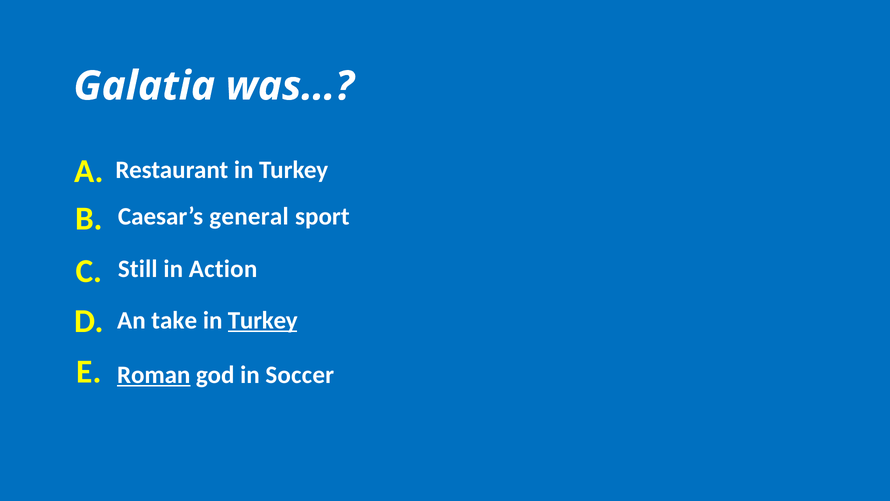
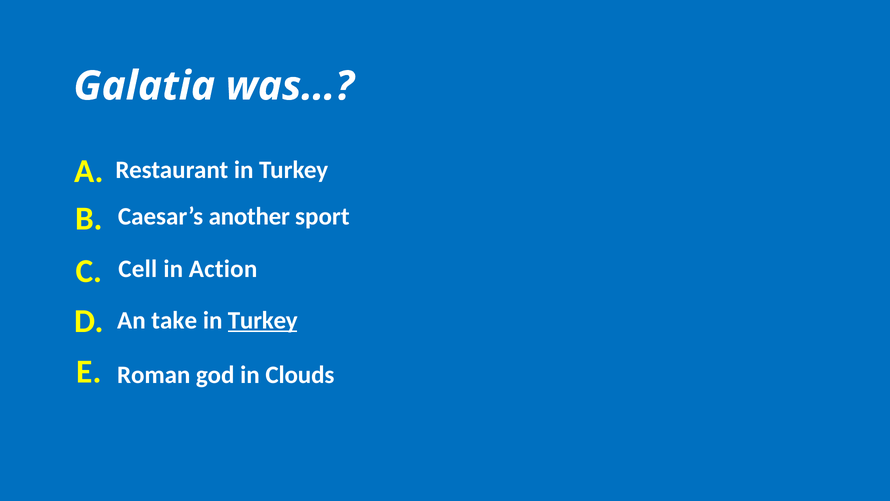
general: general -> another (249, 216)
Still: Still -> Cell (138, 269)
Roman underline: present -> none (154, 375)
Soccer: Soccer -> Clouds (300, 375)
